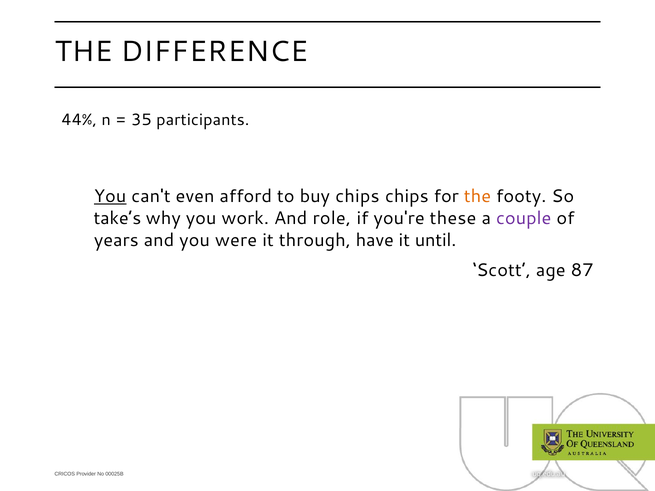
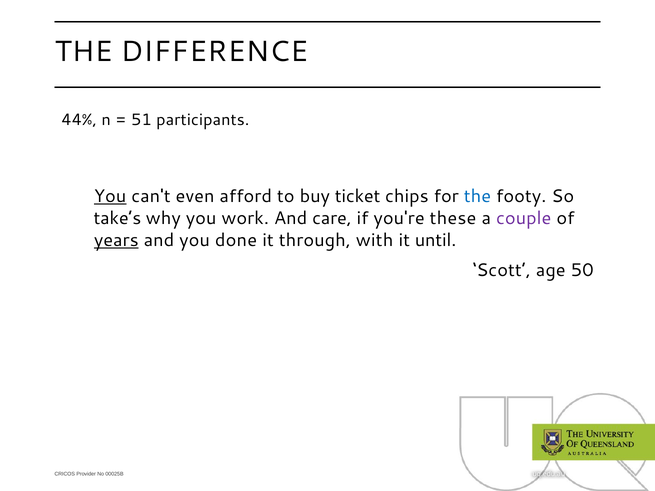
35: 35 -> 51 (141, 120)
buy chips: chips -> ticket (358, 196)
the colour: orange -> blue (477, 196)
role: role -> care (332, 218)
years underline: none -> present (116, 240)
were: were -> done (236, 240)
have: have -> with (375, 240)
87: 87 -> 50 (582, 270)
